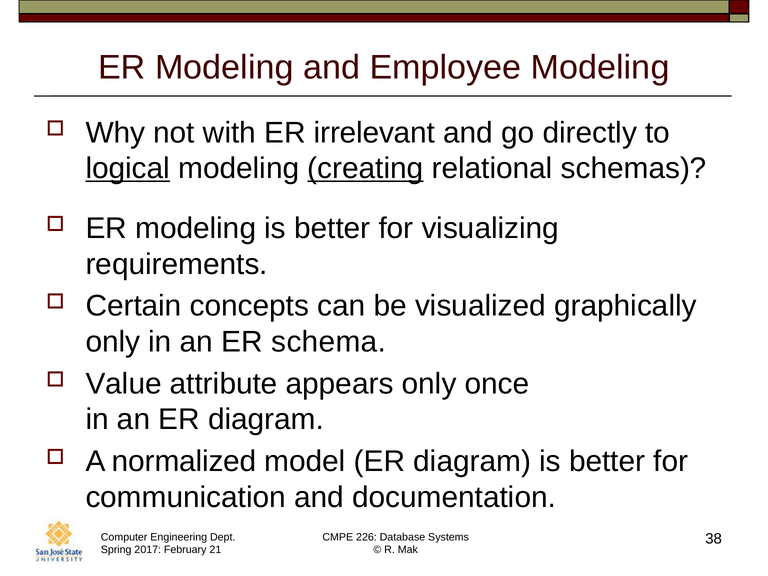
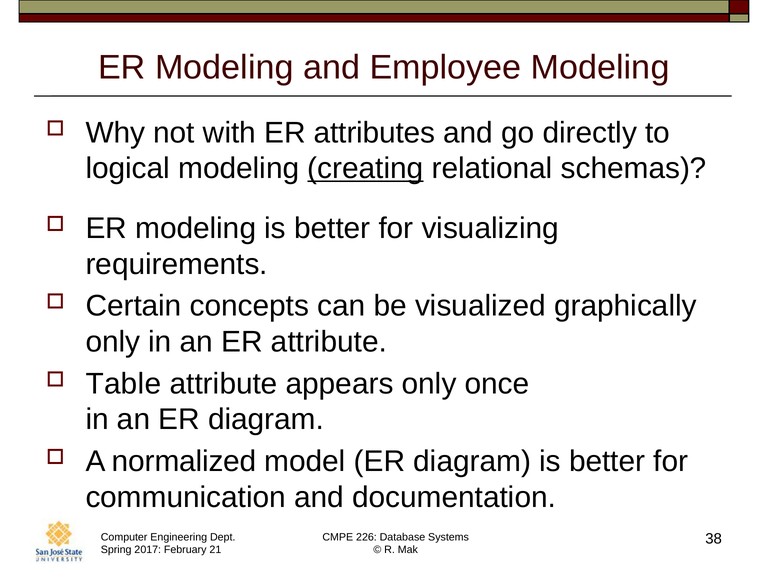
irrelevant: irrelevant -> attributes (374, 133)
logical underline: present -> none (128, 169)
ER schema: schema -> attribute (329, 342)
Value: Value -> Table (123, 384)
